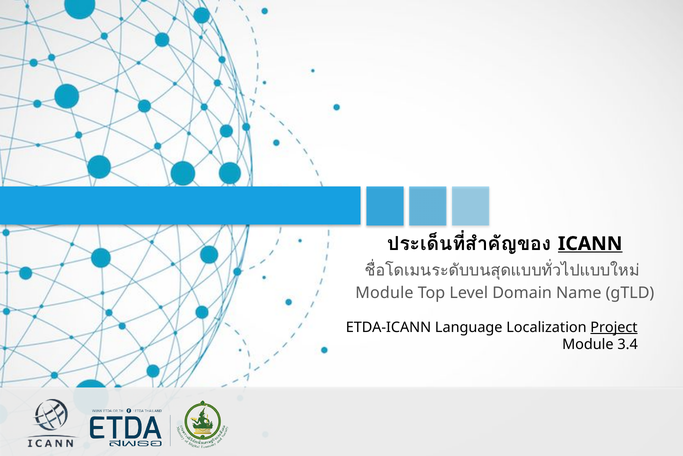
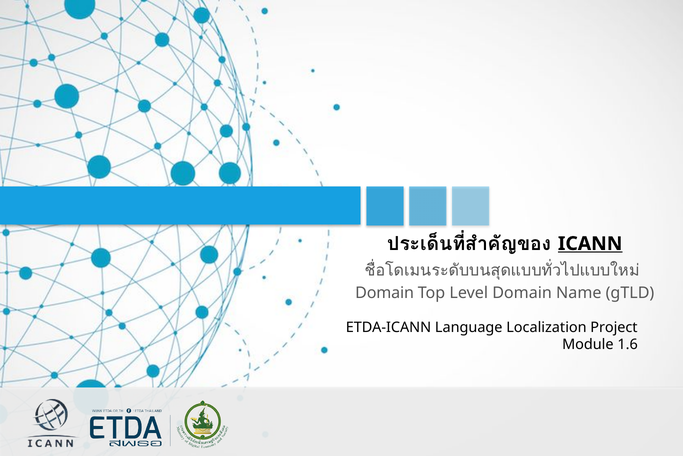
Module: Module -> Domain (385, 293)
Project underline: present -> none (614, 327)
3.4: 3.4 -> 1.6 (628, 344)
